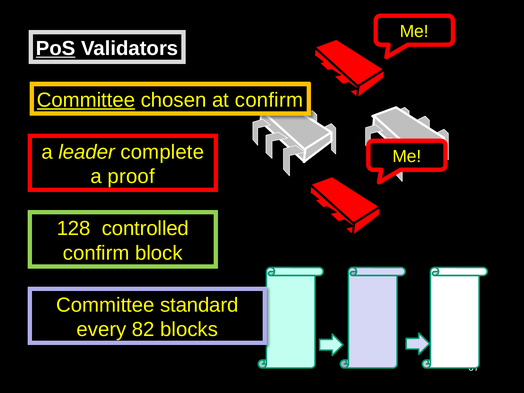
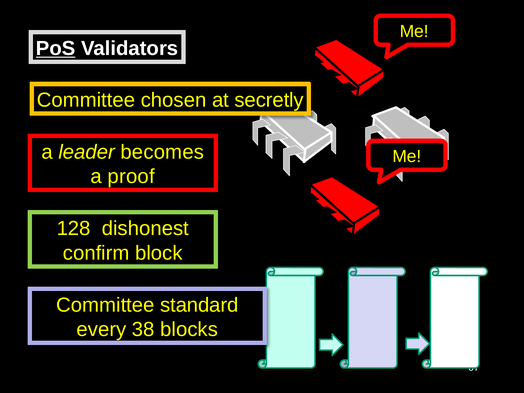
Committee underline: present -> none (86, 100)
at confirm: confirm -> secretly (269, 100)
complete: complete -> becomes (162, 152)
controlled: controlled -> dishonest (145, 229)
82: 82 -> 38 (143, 330)
